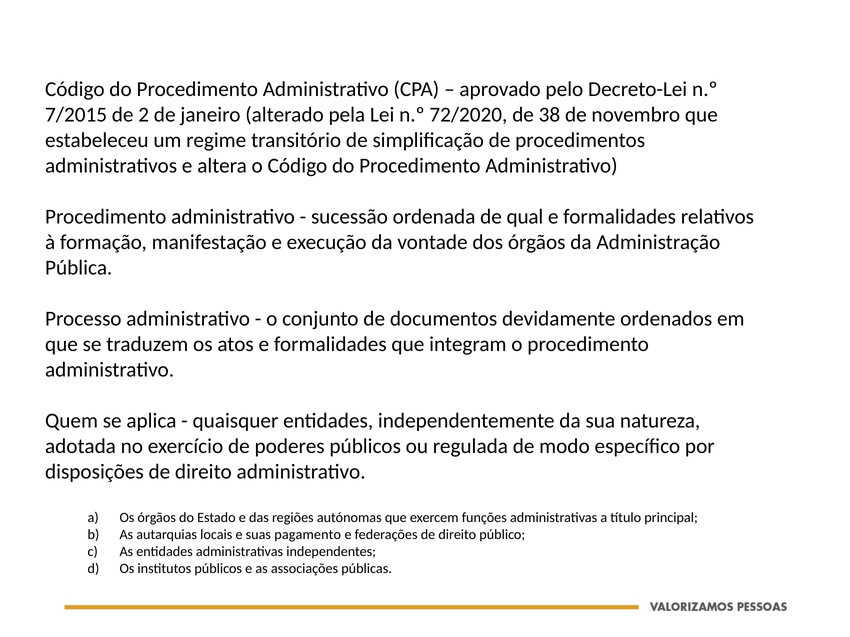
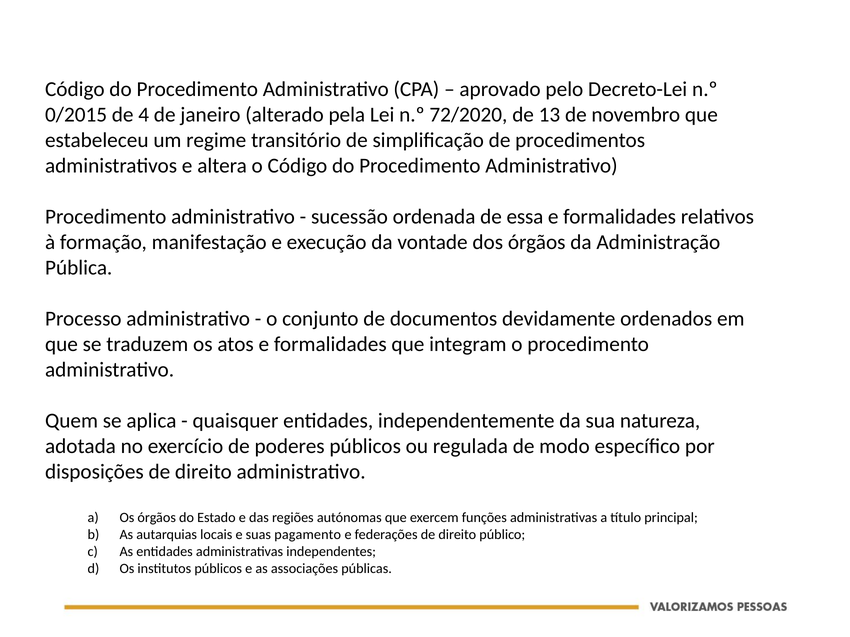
7/2015: 7/2015 -> 0/2015 (76, 115)
2: 2 -> 4 (144, 115)
38: 38 -> 13 (549, 115)
qual: qual -> essa (525, 217)
